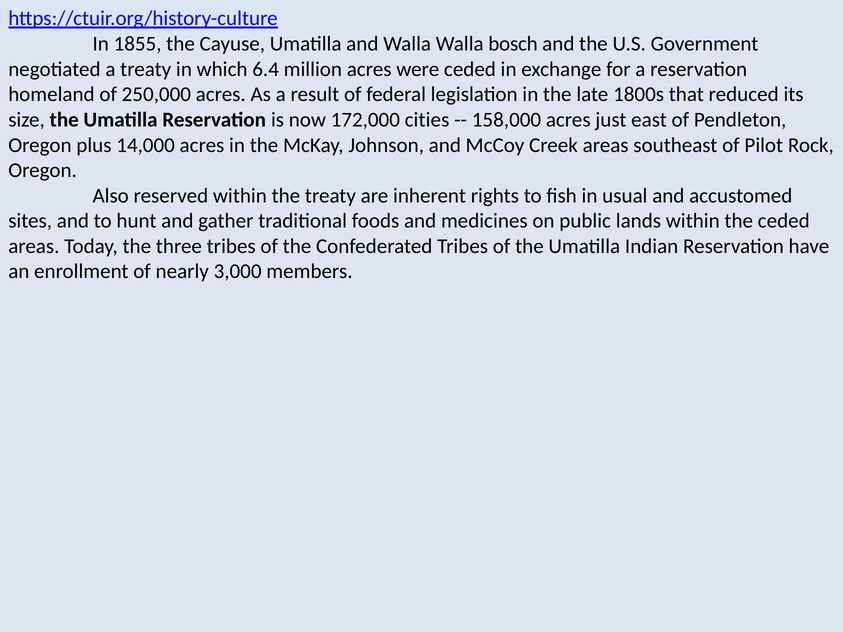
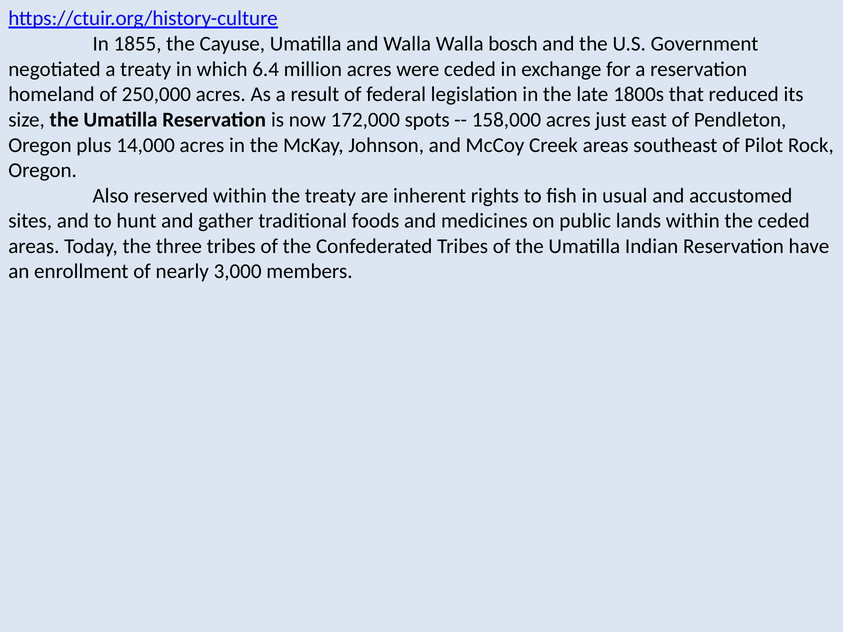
cities: cities -> spots (427, 120)
